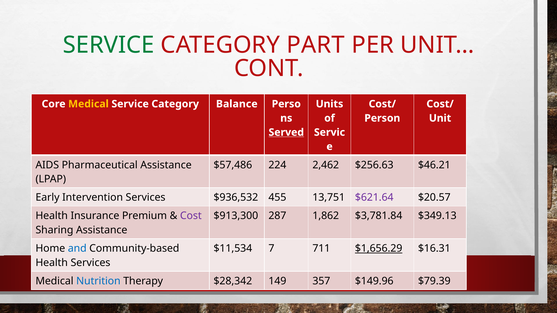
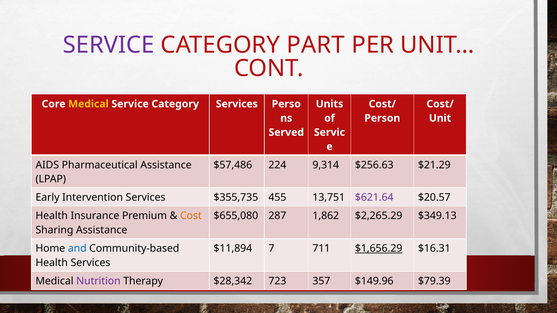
SERVICE colour: green -> purple (109, 45)
Category Balance: Balance -> Services (237, 104)
Served underline: present -> none (286, 132)
2,462: 2,462 -> 9,314 (326, 165)
$46.21: $46.21 -> $21.29 (434, 165)
$936,532: $936,532 -> $355,735 (236, 198)
Cost colour: purple -> orange (191, 216)
$913,300: $913,300 -> $655,080 (236, 216)
$3,781.84: $3,781.84 -> $2,265.29 (379, 216)
$11,534: $11,534 -> $11,894 (233, 249)
Nutrition colour: blue -> purple (98, 281)
149: 149 -> 723 (277, 281)
